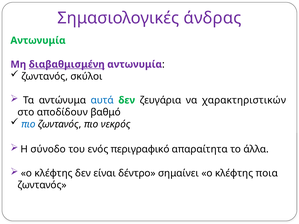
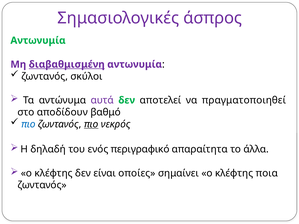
άνδρας: άνδρας -> άσπρος (213, 18)
αυτά colour: blue -> purple (102, 100)
ζευγάρια: ζευγάρια -> αποτελεί (161, 100)
χαρακτηριστικών: χαρακτηριστικών -> πραγματοποιηθεί (244, 100)
πιο underline: none -> present (91, 124)
σύνοδο: σύνοδο -> δηλαδή (48, 149)
δέντρο: δέντρο -> οποίες (137, 173)
